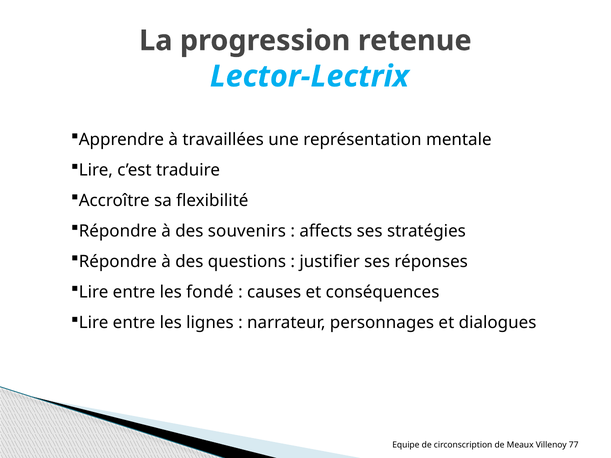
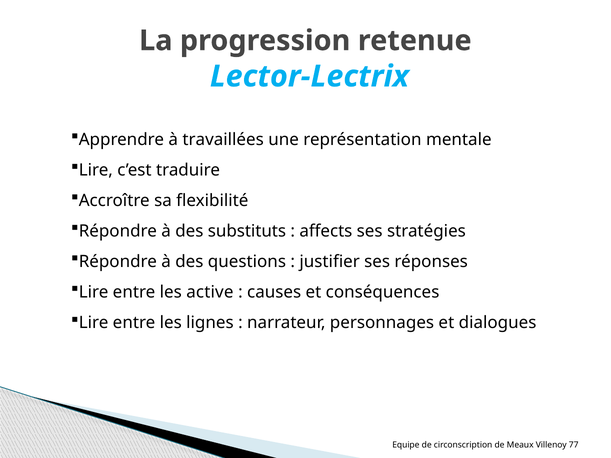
souvenirs: souvenirs -> substituts (247, 231)
fondé: fondé -> active (210, 292)
